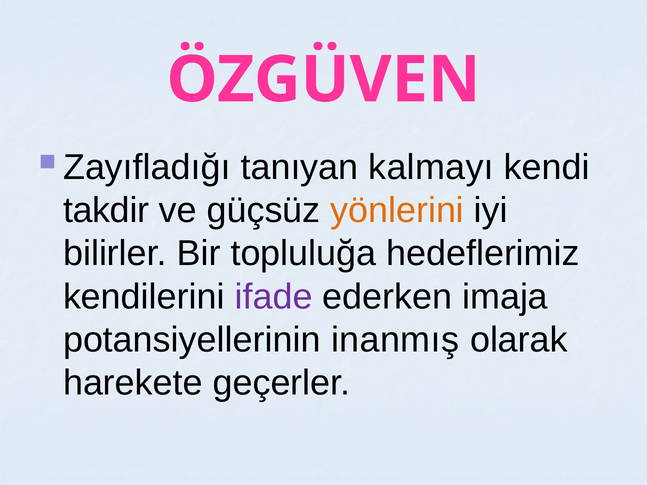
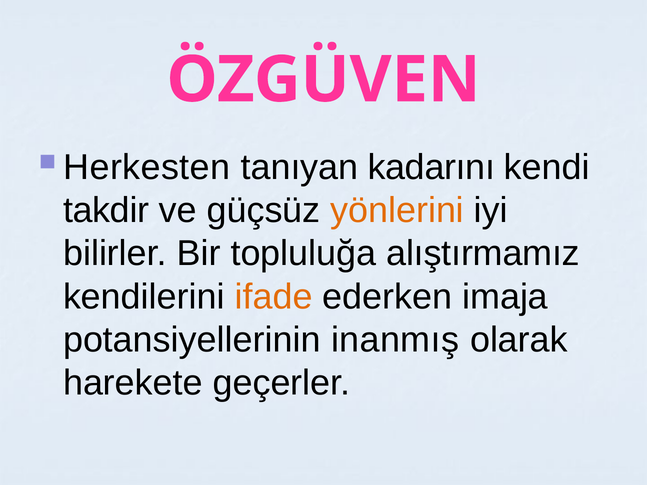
Zayıfladığı: Zayıfladığı -> Herkesten (147, 167)
kalmayı: kalmayı -> kadarını (431, 167)
hedeflerimiz: hedeflerimiz -> alıştırmamız (483, 254)
ifade colour: purple -> orange (274, 297)
